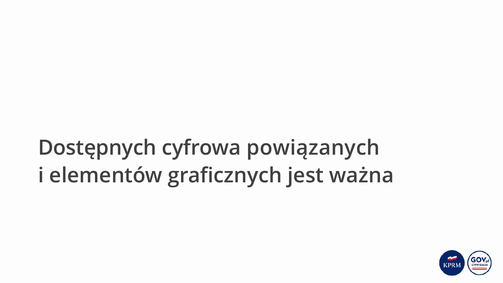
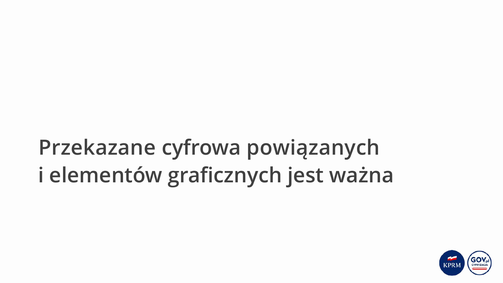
Dostępnych: Dostępnych -> Przekazane (97, 148)
